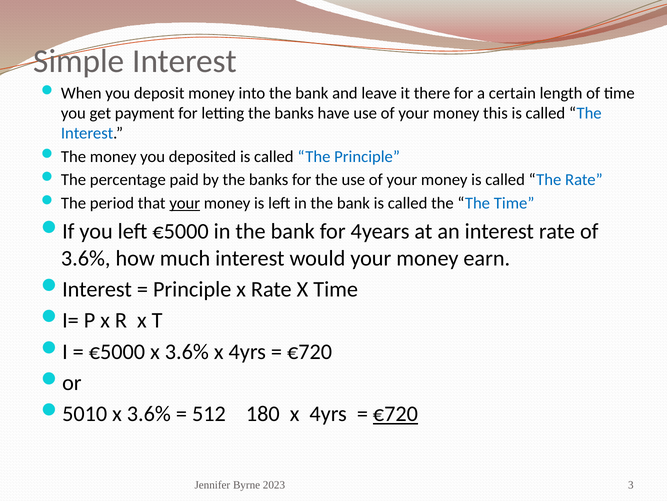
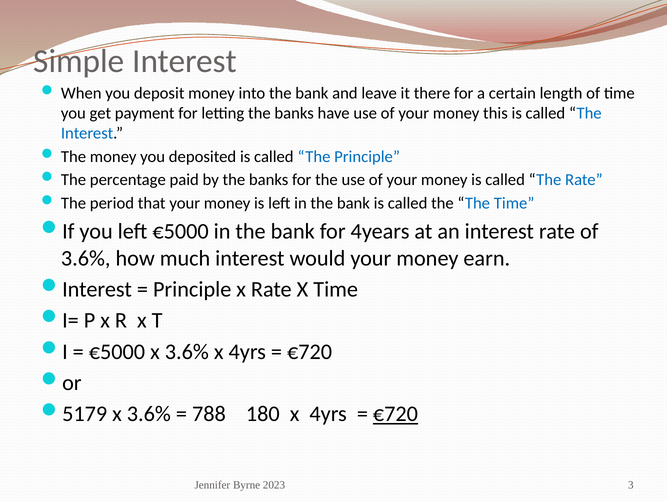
your underline: present -> none (185, 203)
5010: 5010 -> 5179 (85, 413)
512: 512 -> 788 (209, 413)
